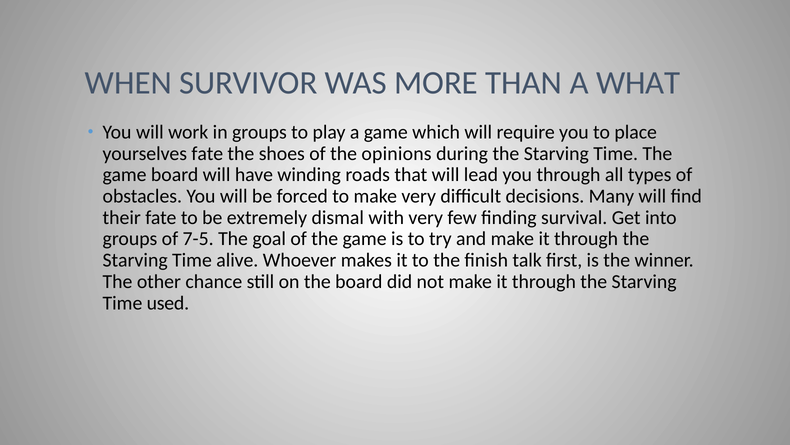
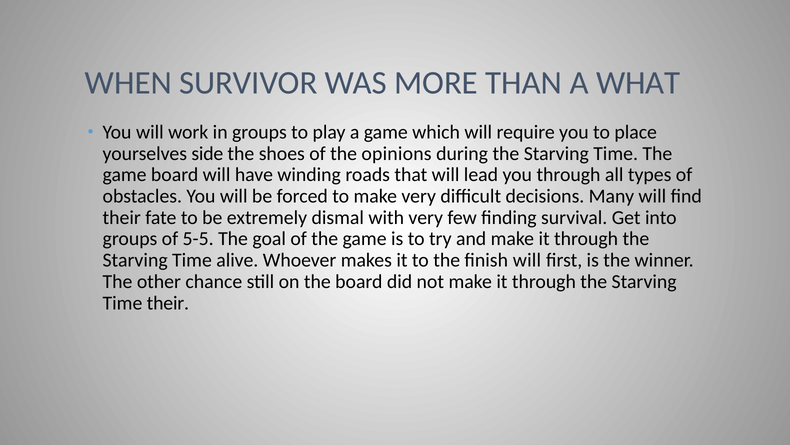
yourselves fate: fate -> side (207, 153)
7-5: 7-5 -> 5-5 (198, 239)
finish talk: talk -> will (527, 260)
Time used: used -> their (168, 303)
